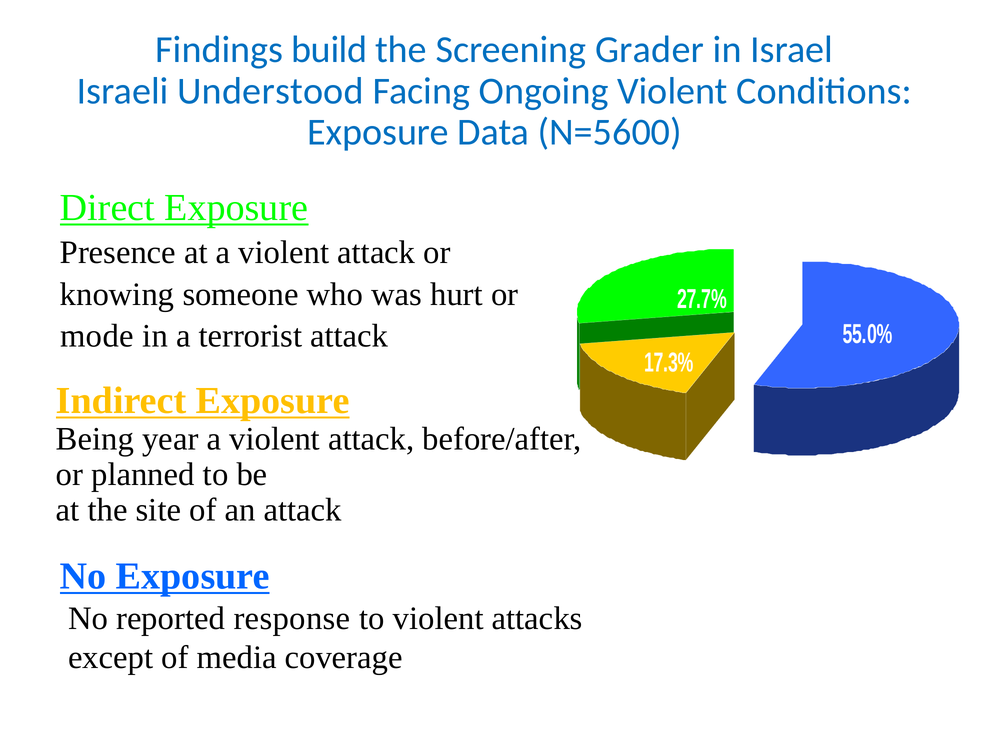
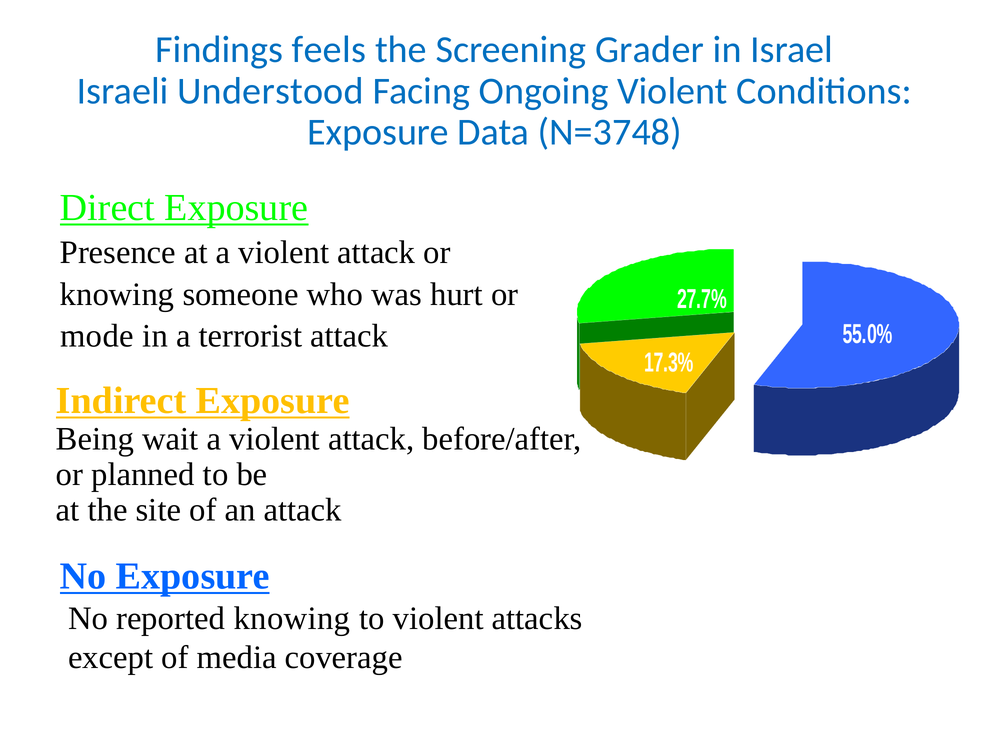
build: build -> feels (329, 50)
N=5600: N=5600 -> N=3748 (610, 132)
year: year -> wait (170, 439)
reported response: response -> knowing (292, 618)
